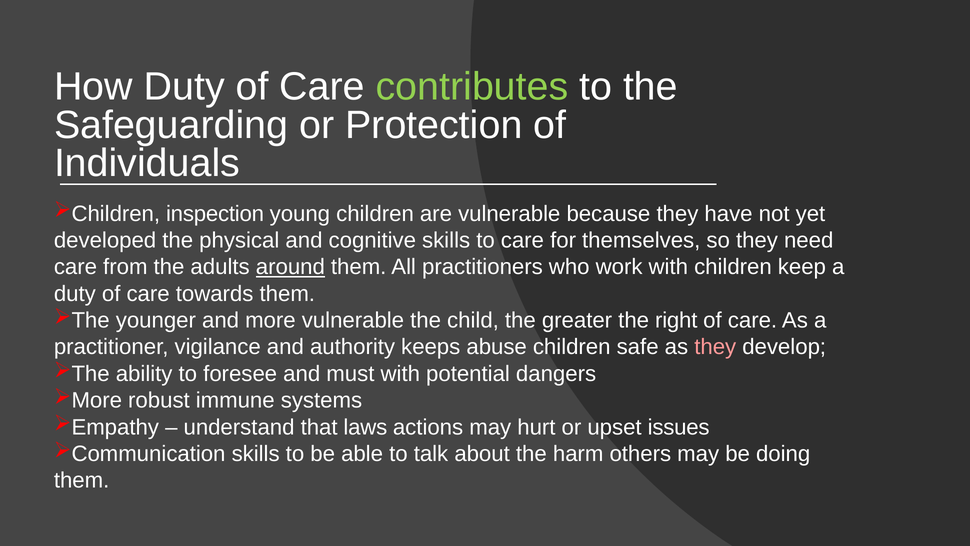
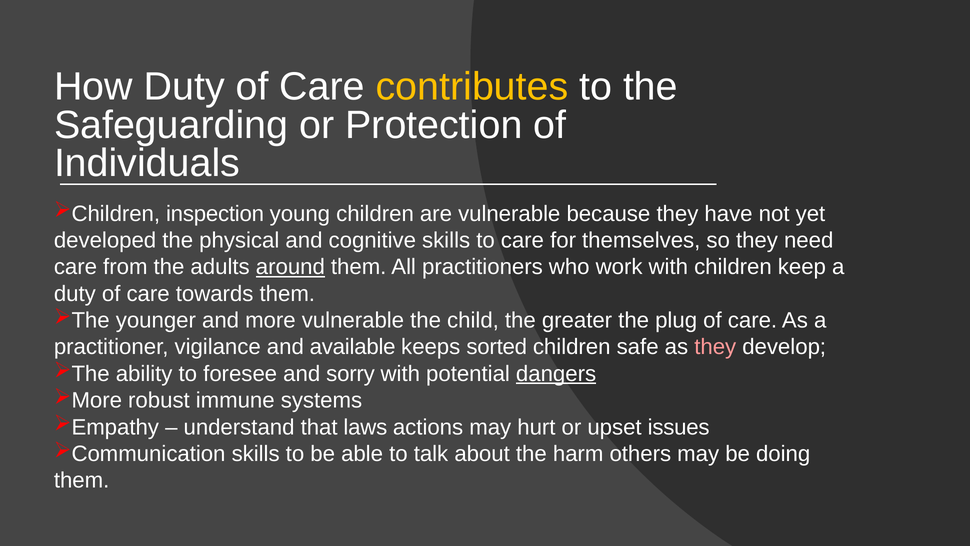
contributes colour: light green -> yellow (472, 87)
right: right -> plug (676, 320)
authority: authority -> available (353, 347)
abuse: abuse -> sorted (497, 347)
must: must -> sorry (350, 374)
dangers underline: none -> present (556, 374)
